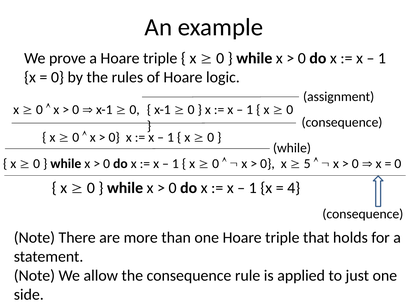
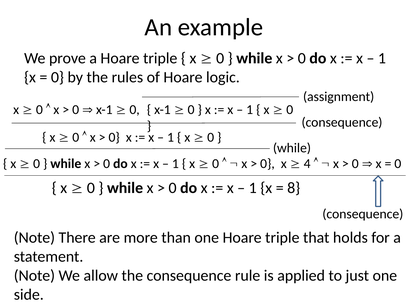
5: 5 -> 4 (307, 164)
4: 4 -> 8 (294, 188)
